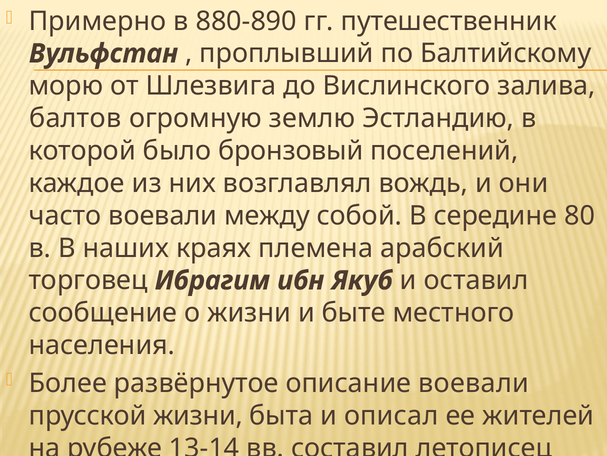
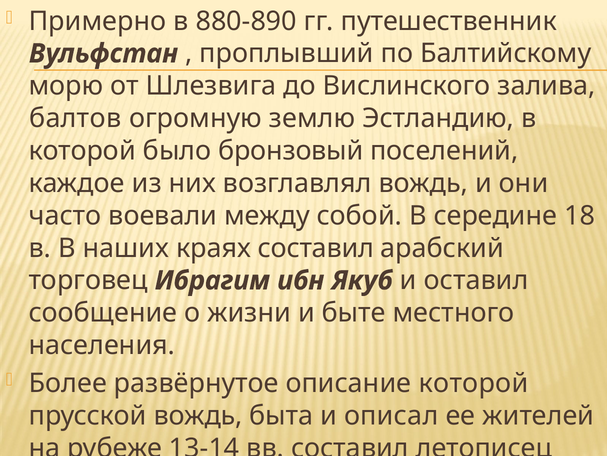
80: 80 -> 18 (580, 215)
краях племена: племена -> составил (316, 248)
описание воевали: воевали -> которой (474, 383)
прусской жизни: жизни -> вождь (198, 415)
